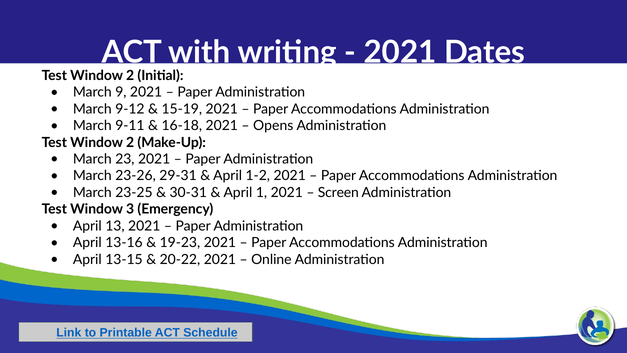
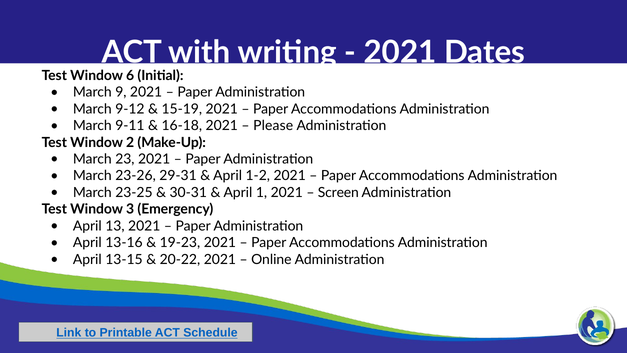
2: 2 -> 6 (130, 75)
Opens: Opens -> Please (273, 126)
